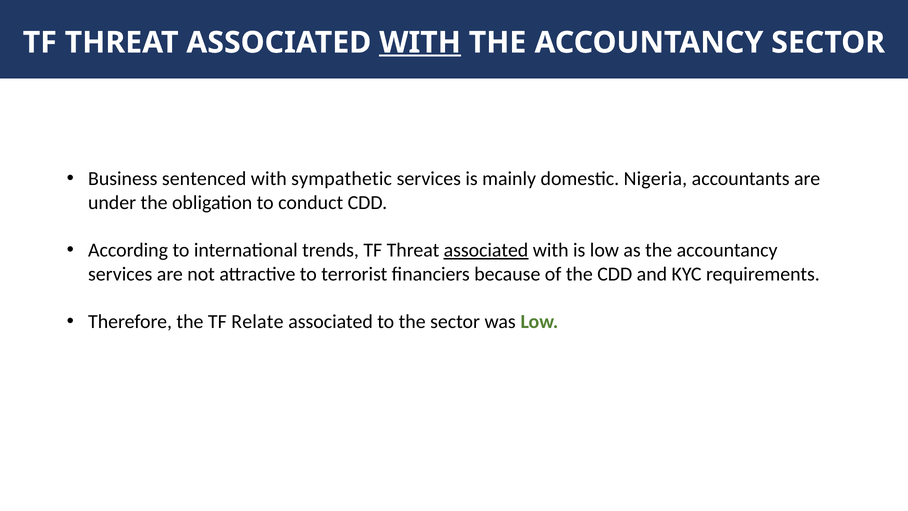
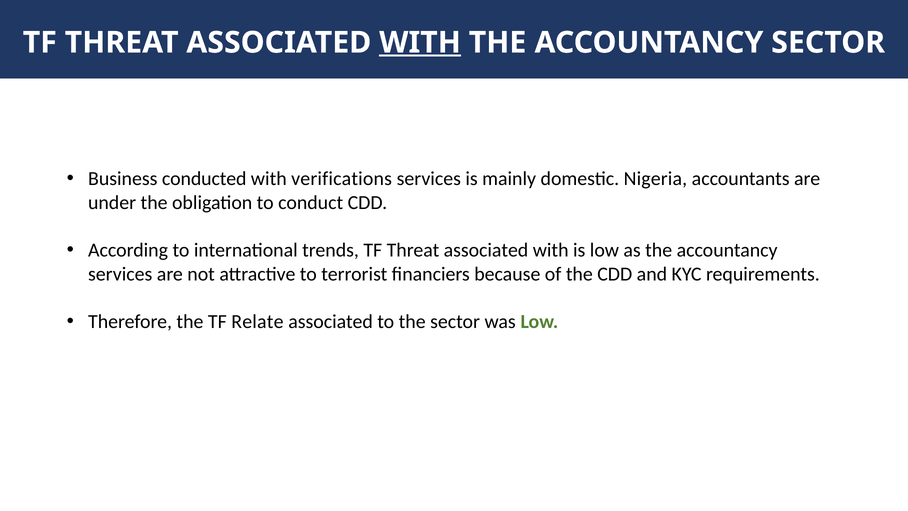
sentenced: sentenced -> conducted (204, 179)
sympathetic: sympathetic -> verifications (342, 179)
associated underline: present -> none (486, 250)
